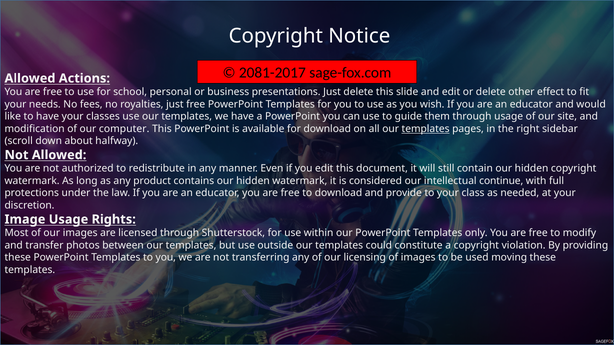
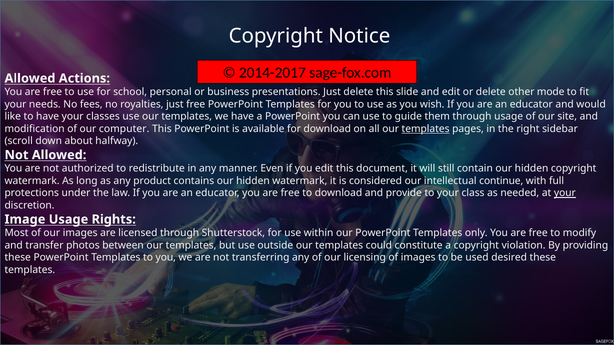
2081-2017: 2081-2017 -> 2014-2017 (272, 73)
effect: effect -> mode (551, 92)
your underline: none -> present (565, 193)
moving: moving -> desired (509, 258)
